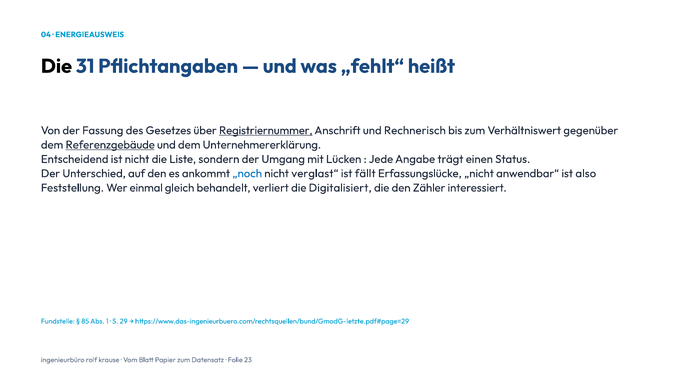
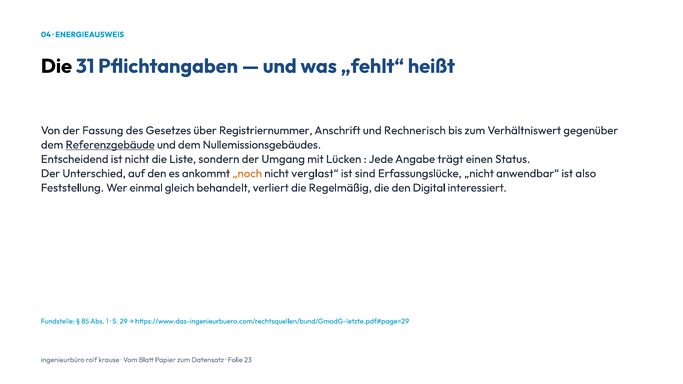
Registriernummer underline: present -> none (266, 131)
Unternehmererklärung: Unternehmererklärung -> Nullemissionsgebäudes (262, 145)
„noch colour: blue -> orange (247, 174)
fällt: fällt -> sind (365, 174)
Digitalisiert: Digitalisiert -> Regelmäßig (340, 188)
Zähler: Zähler -> Digital (429, 188)
